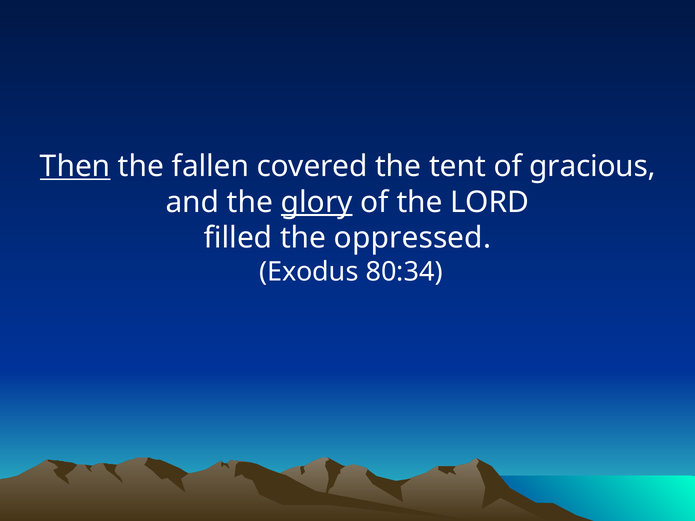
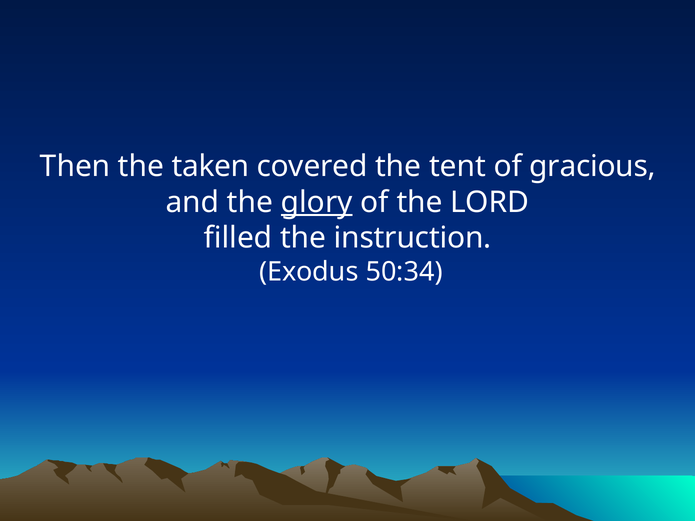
Then underline: present -> none (75, 166)
fallen: fallen -> taken (211, 166)
oppressed: oppressed -> instruction (413, 238)
80:34: 80:34 -> 50:34 (404, 272)
